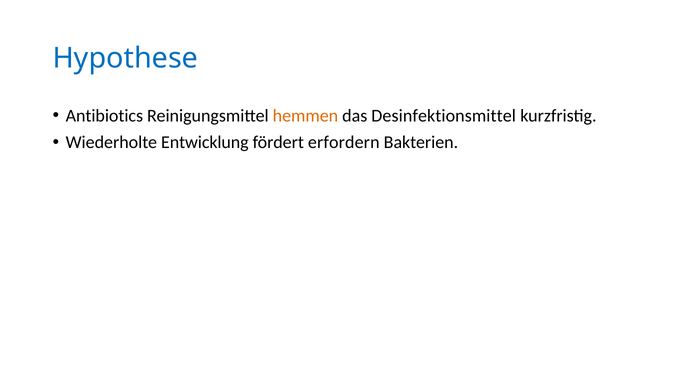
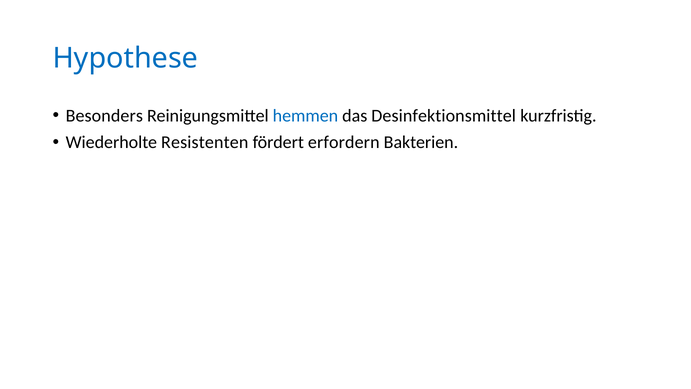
Antibiotics: Antibiotics -> Besonders (104, 116)
hemmen colour: orange -> blue (305, 116)
Entwicklung: Entwicklung -> Resistenten (205, 142)
